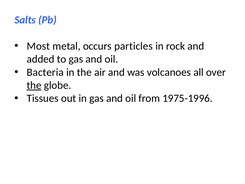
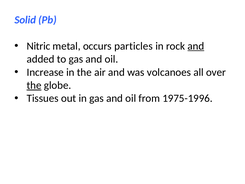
Salts: Salts -> Solid (25, 20)
Most: Most -> Nitric (38, 46)
and underline: none -> present (196, 46)
Bacteria: Bacteria -> Increase (45, 72)
